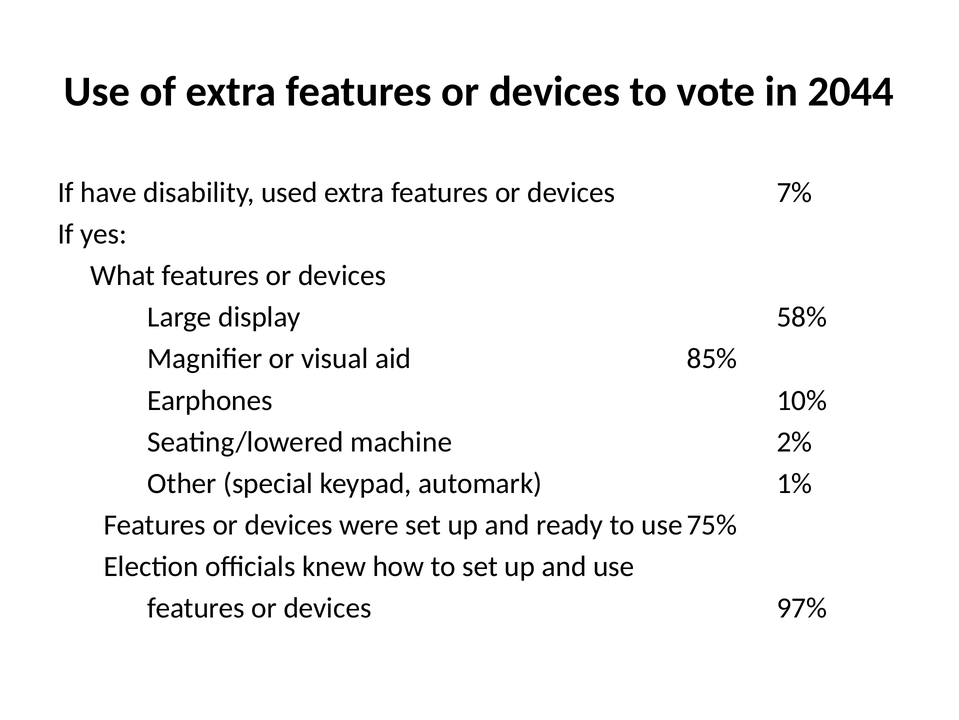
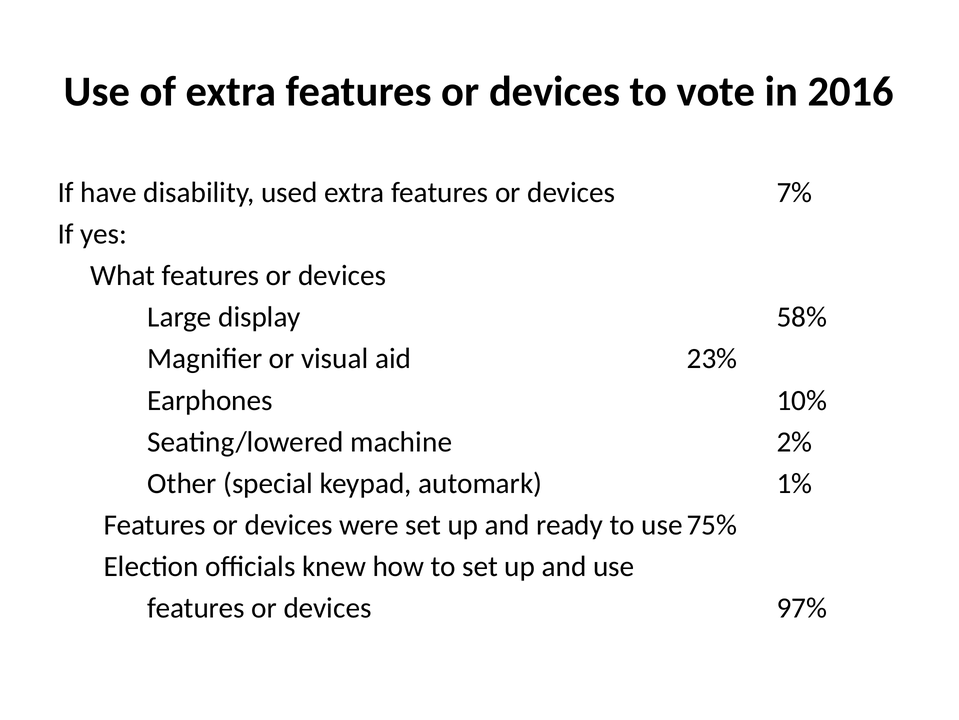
2044: 2044 -> 2016 (851, 92)
85%: 85% -> 23% (712, 358)
